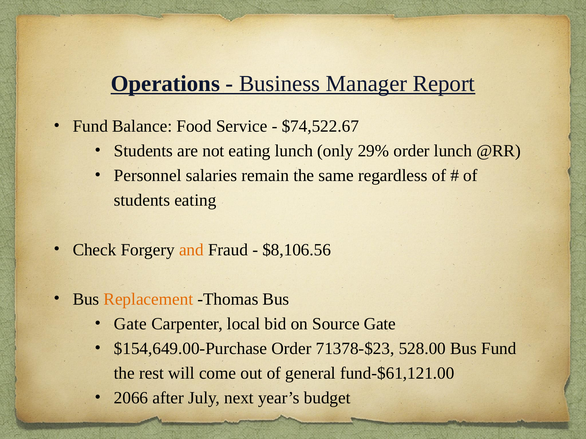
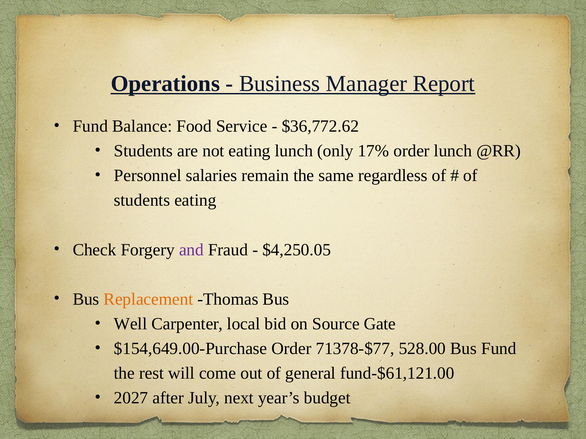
$74,522.67: $74,522.67 -> $36,772.62 (320, 126)
29%: 29% -> 17% (373, 151)
and colour: orange -> purple (191, 250)
$8,106.56: $8,106.56 -> $4,250.05 (297, 250)
Gate: Gate -> Well (131, 324)
71378-$23: 71378-$23 -> 71378-$77 (355, 349)
2066: 2066 -> 2027 (131, 398)
